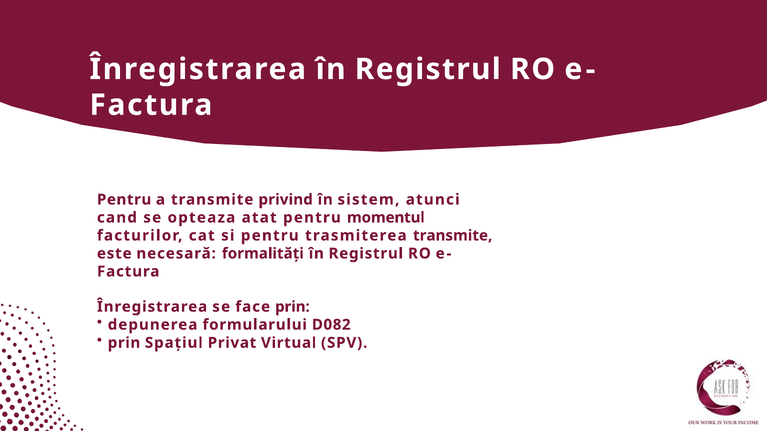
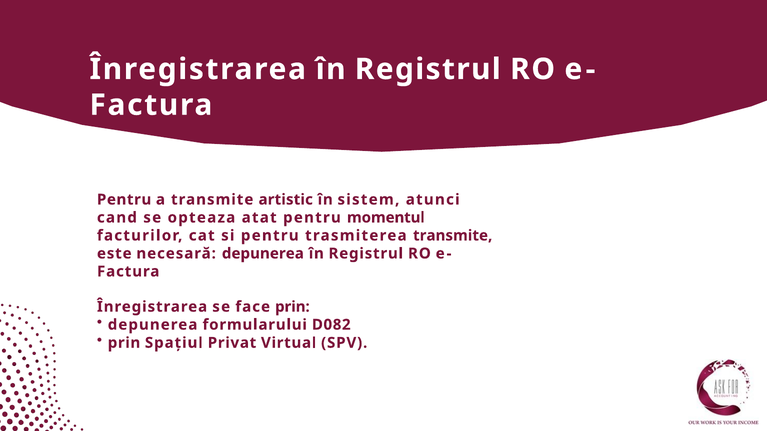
privind: privind -> artistic (286, 200)
necesară formalități: formalități -> depunerea (263, 254)
